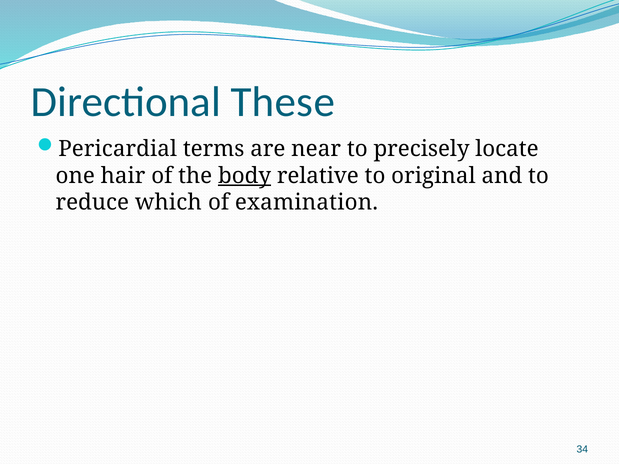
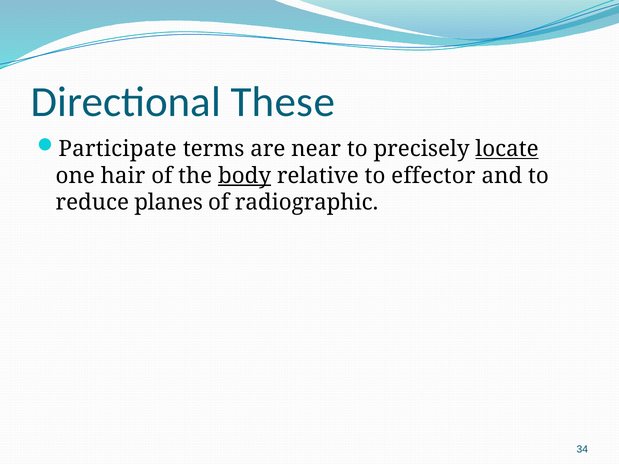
Pericardial: Pericardial -> Participate (118, 149)
locate underline: none -> present (507, 149)
original: original -> effector (433, 176)
which: which -> planes (169, 203)
examination: examination -> radiographic (307, 203)
